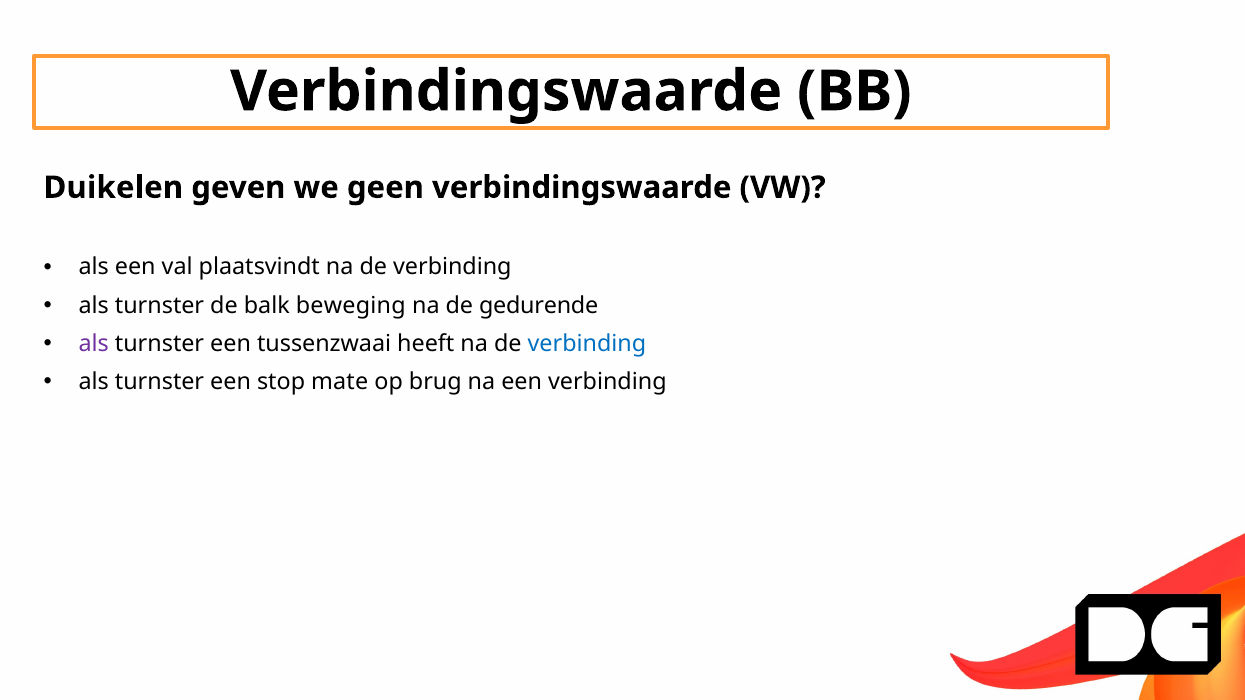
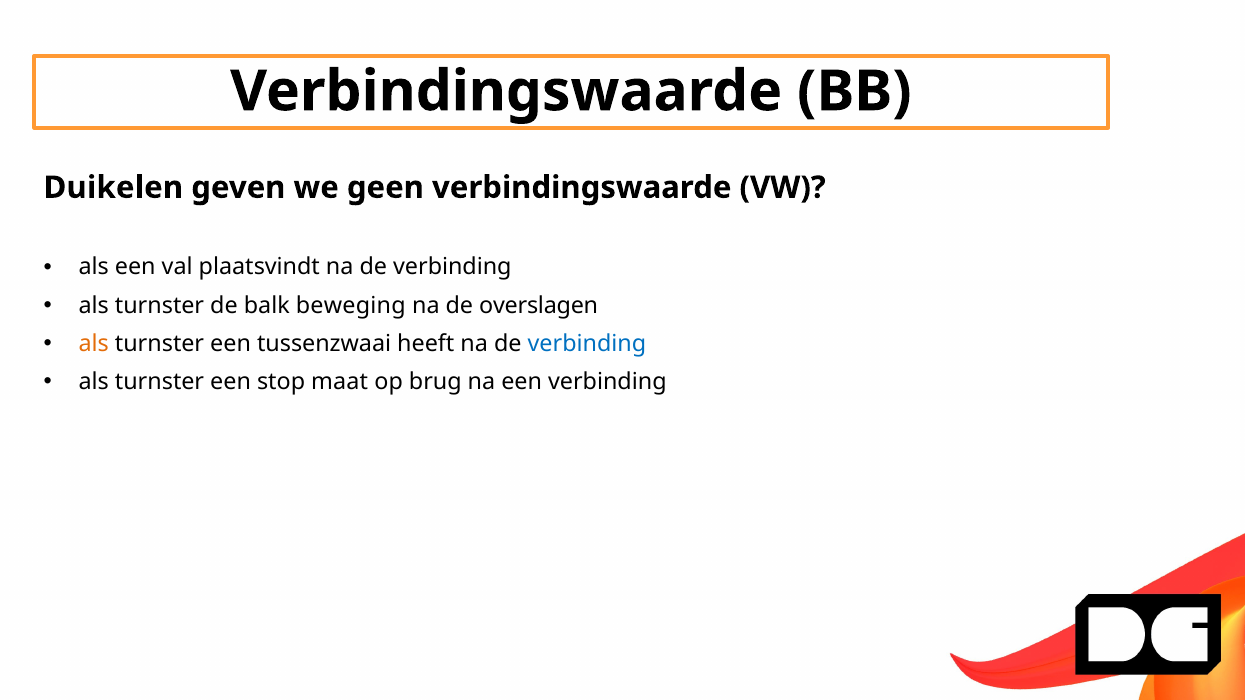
gedurende: gedurende -> overslagen (539, 306)
als colour: purple -> orange (94, 344)
mate: mate -> maat (340, 382)
